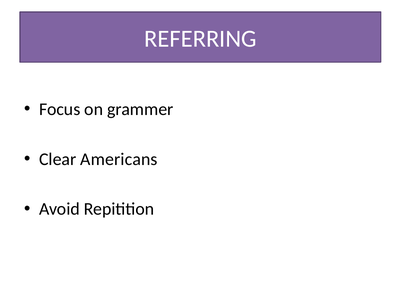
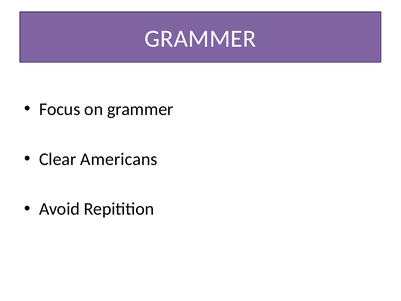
REFERRING: REFERRING -> GRAMMER (200, 39)
